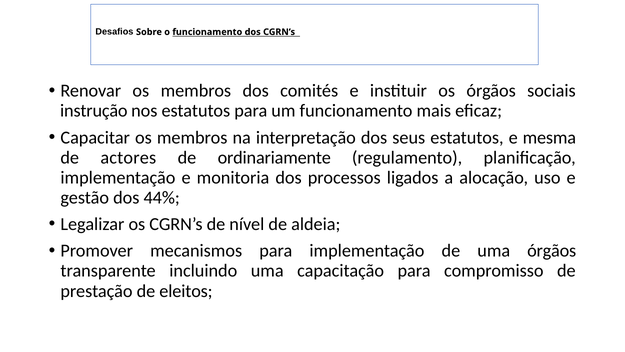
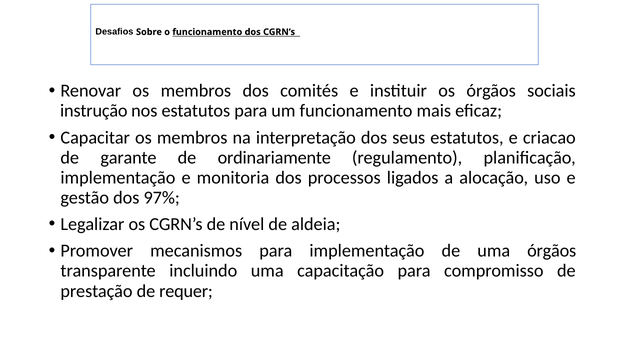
mesma: mesma -> criacao (549, 137)
actores: actores -> garante (128, 157)
44%: 44% -> 97% (162, 197)
eleitos: eleitos -> requer (186, 291)
